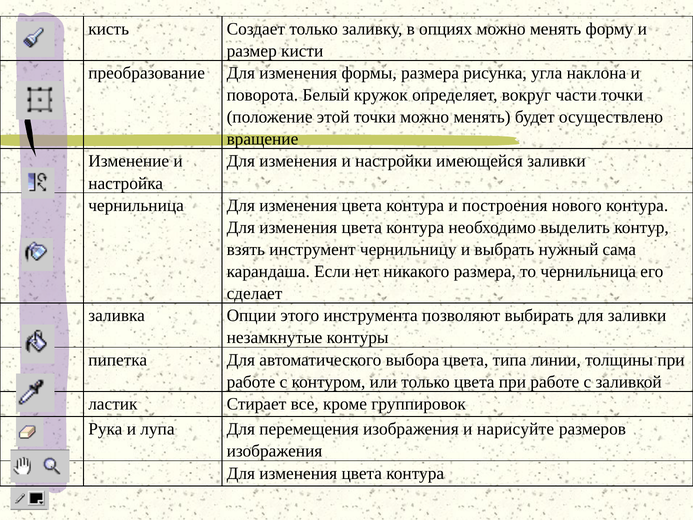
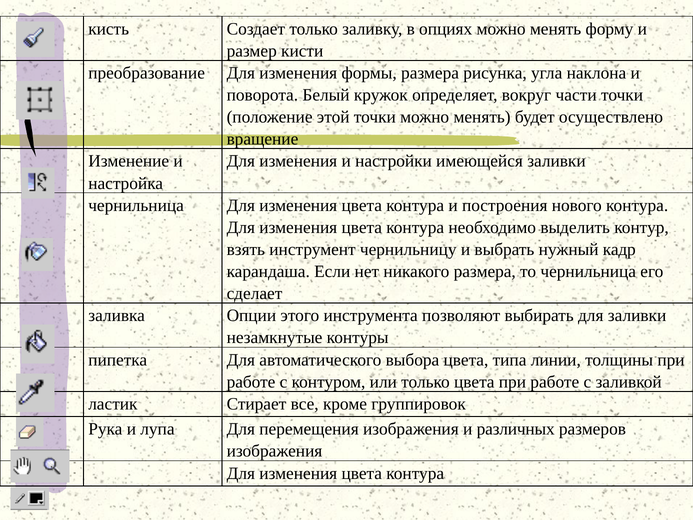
сама: сама -> кадр (619, 249)
нарисуйте: нарисуйте -> различных (516, 429)
